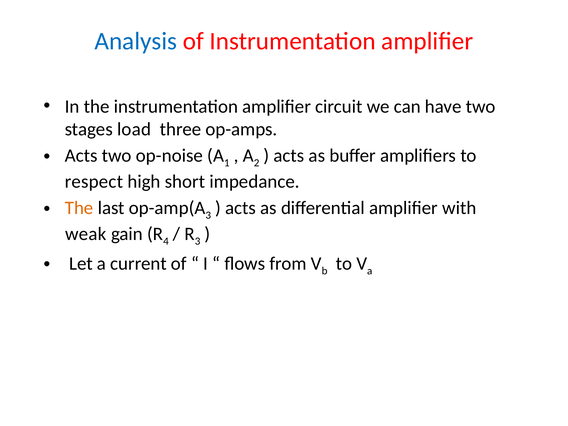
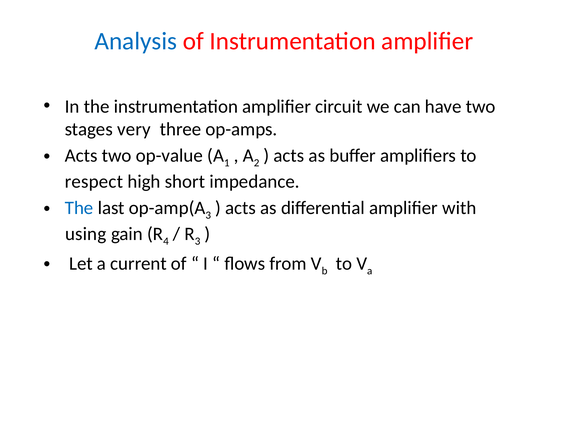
load: load -> very (134, 129)
op-noise: op-noise -> op-value (169, 156)
The colour: orange -> blue (79, 208)
weak: weak -> using (86, 234)
